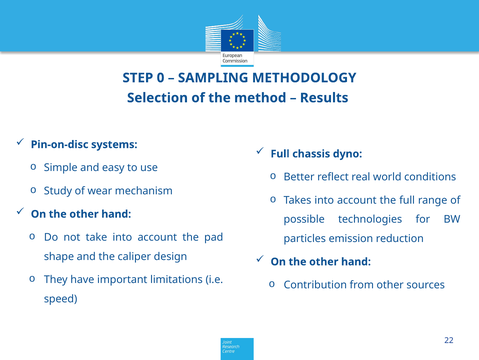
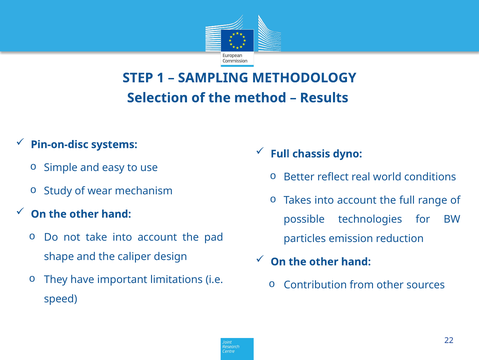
0: 0 -> 1 (161, 78)
